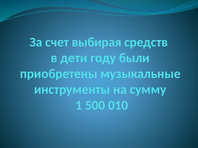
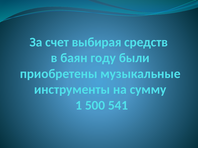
дети: дети -> баян (74, 58)
010: 010 -> 541 (118, 106)
